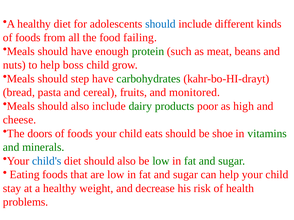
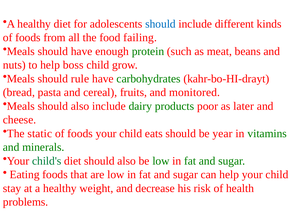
step: step -> rule (80, 79)
high: high -> later (244, 106)
doors: doors -> static (40, 134)
shoe: shoe -> year (223, 134)
child's colour: blue -> green (47, 161)
